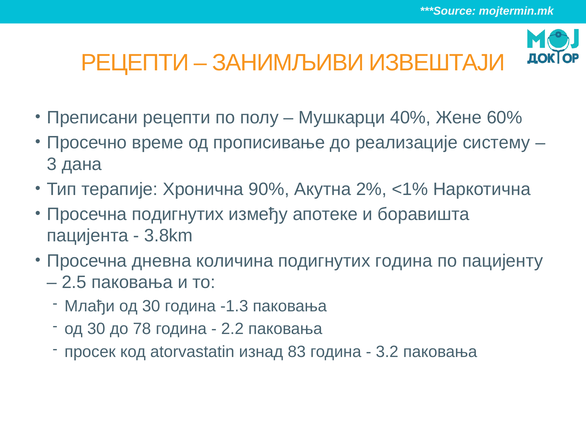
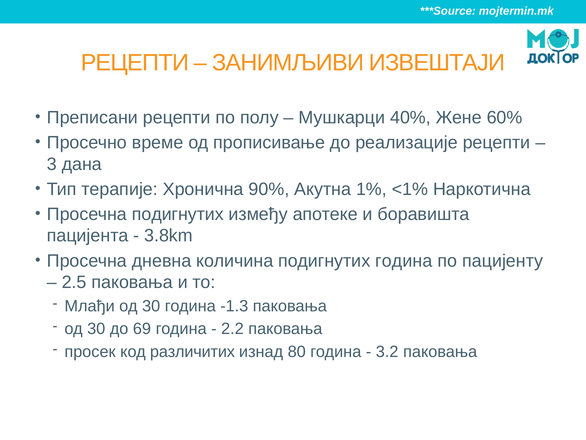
реализације систему: систему -> рецепти (496, 142)
2%: 2% -> 1% (371, 189)
78: 78 -> 69 (142, 328)
atorvastatin: atorvastatin -> различитих (192, 351)
83: 83 -> 80 (297, 351)
